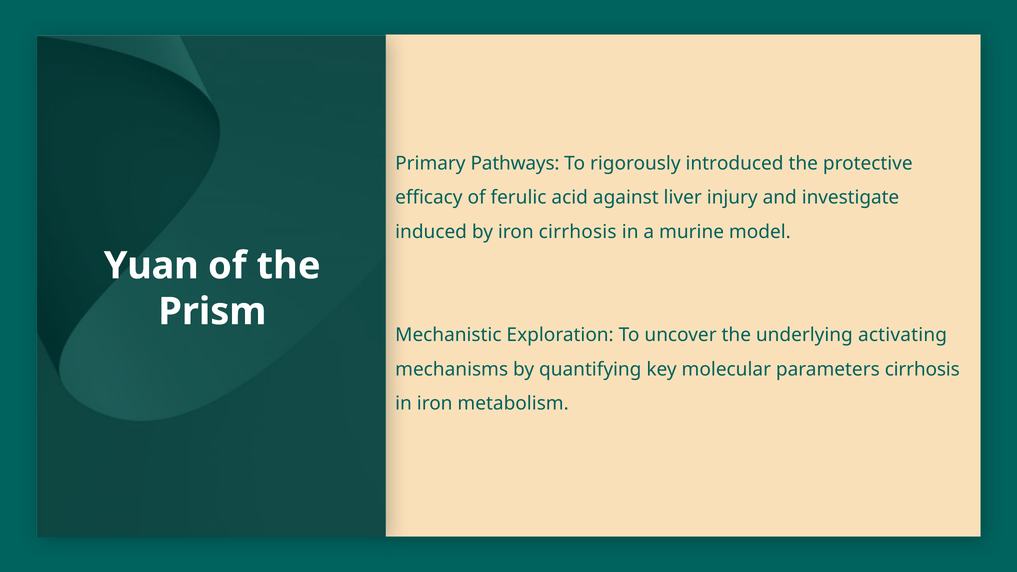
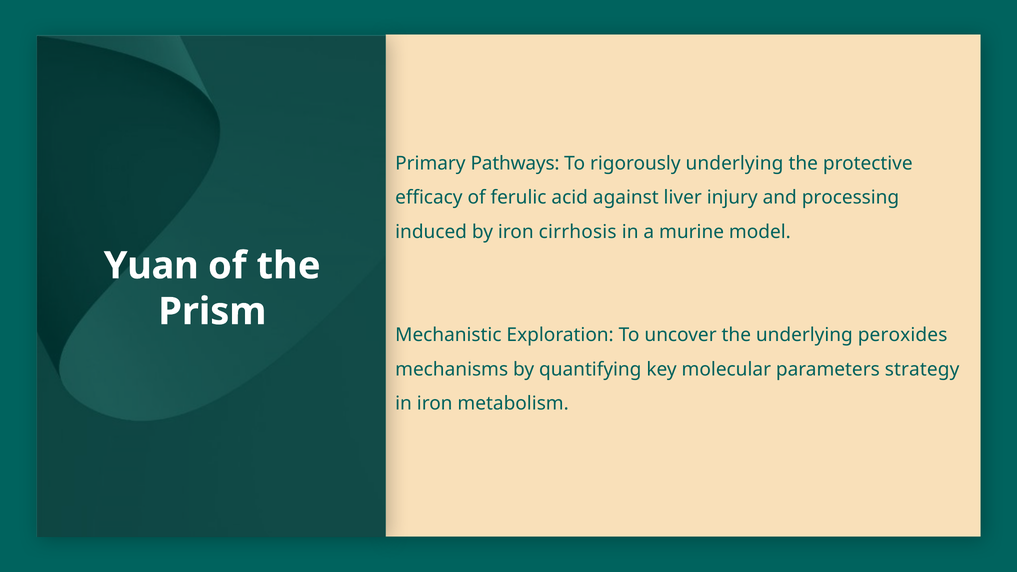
rigorously introduced: introduced -> underlying (735, 163)
investigate: investigate -> processing (850, 198)
activating: activating -> peroxides (903, 335)
parameters cirrhosis: cirrhosis -> strategy (922, 369)
